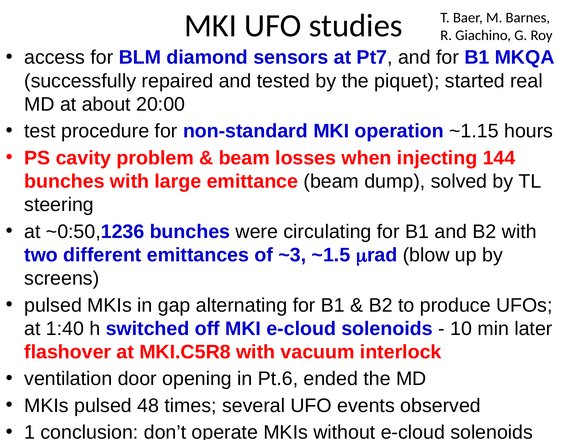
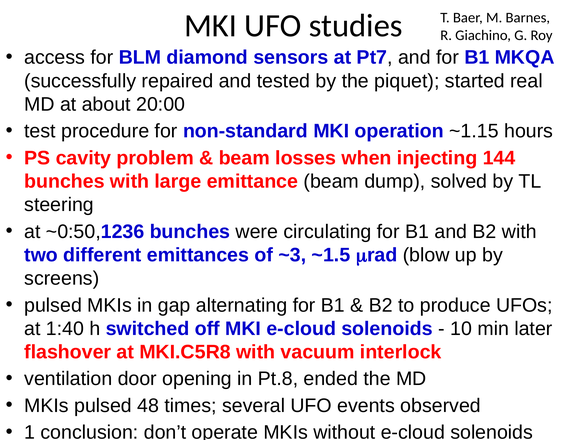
Pt.6: Pt.6 -> Pt.8 (278, 379)
